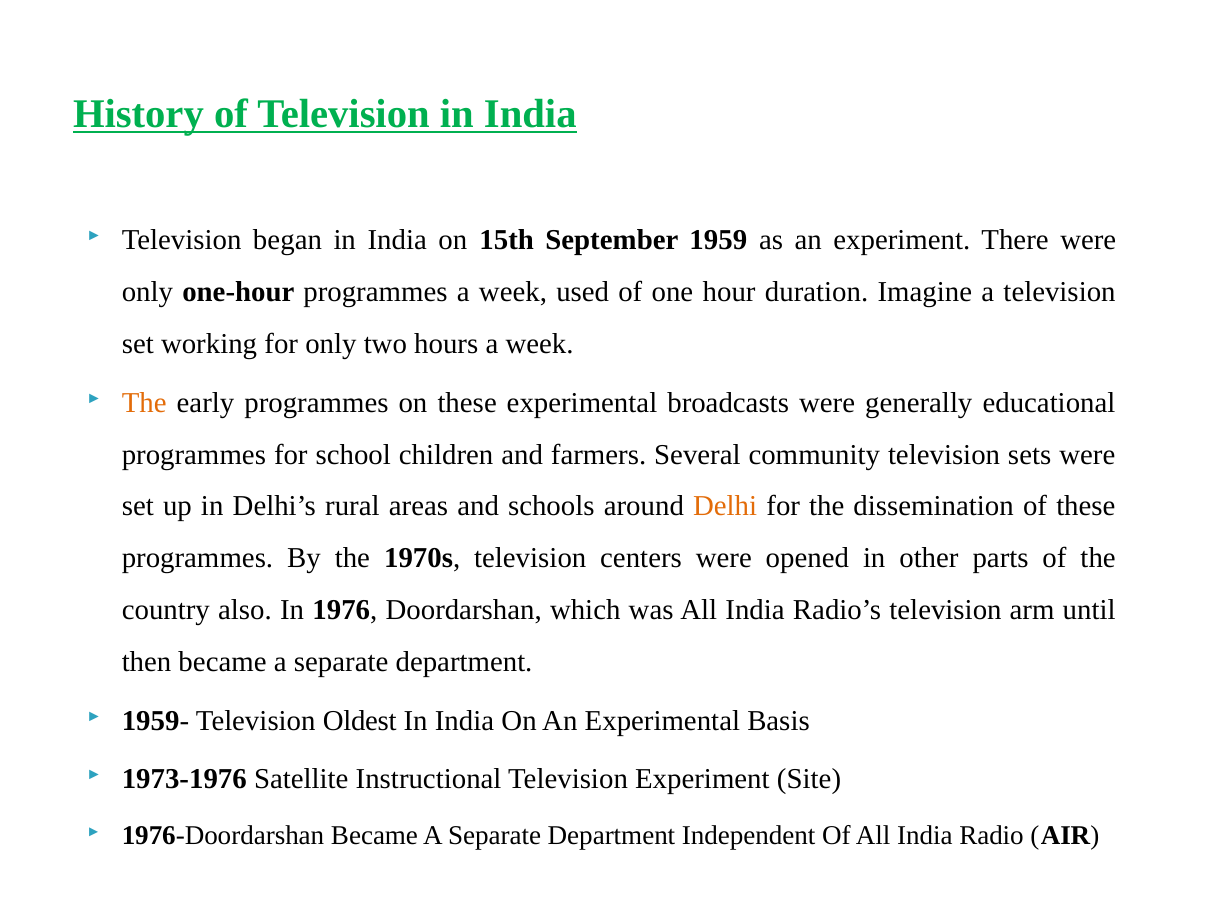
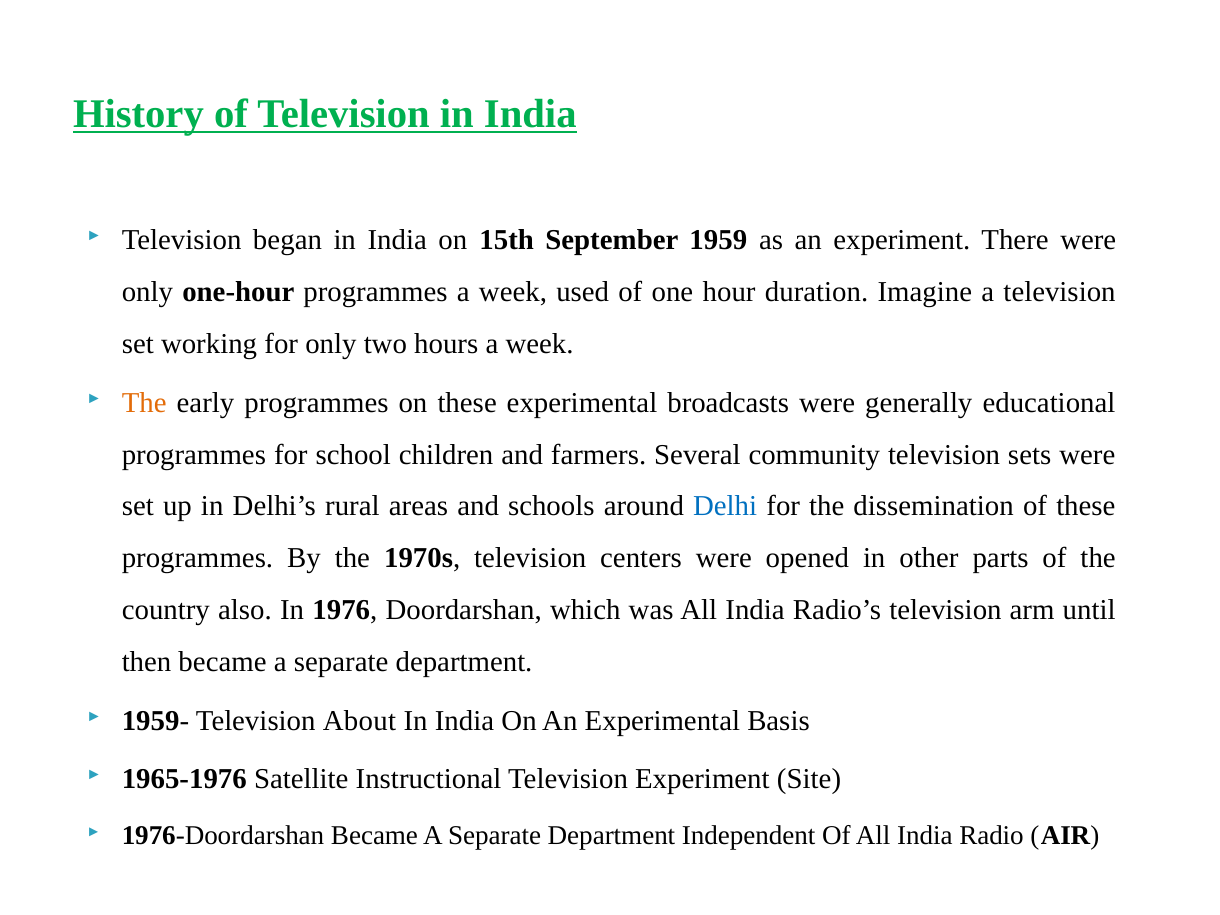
Delhi colour: orange -> blue (725, 506)
Oldest: Oldest -> About (359, 721)
1973-1976: 1973-1976 -> 1965-1976 (184, 779)
